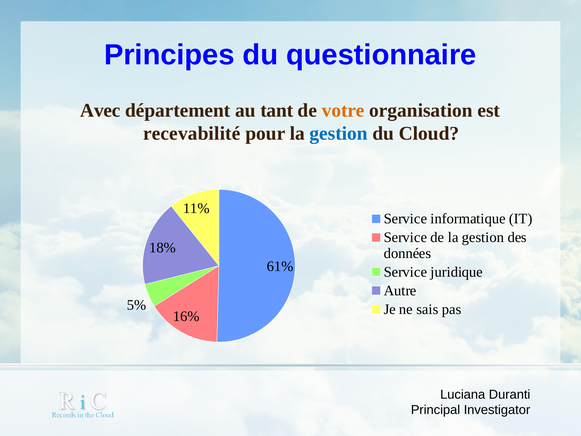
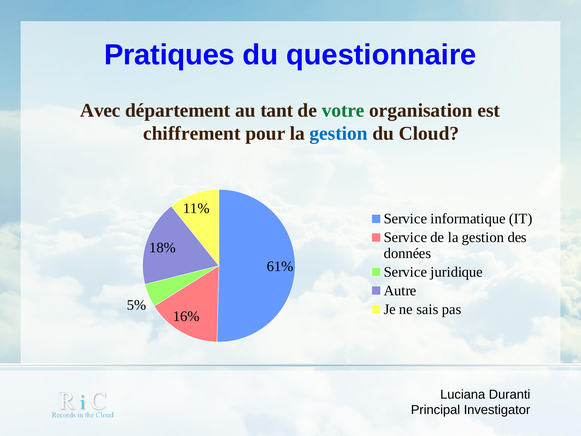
Principes: Principes -> Pratiques (169, 55)
votre colour: orange -> green (343, 110)
recevabilité: recevabilité -> chiffrement (192, 134)
